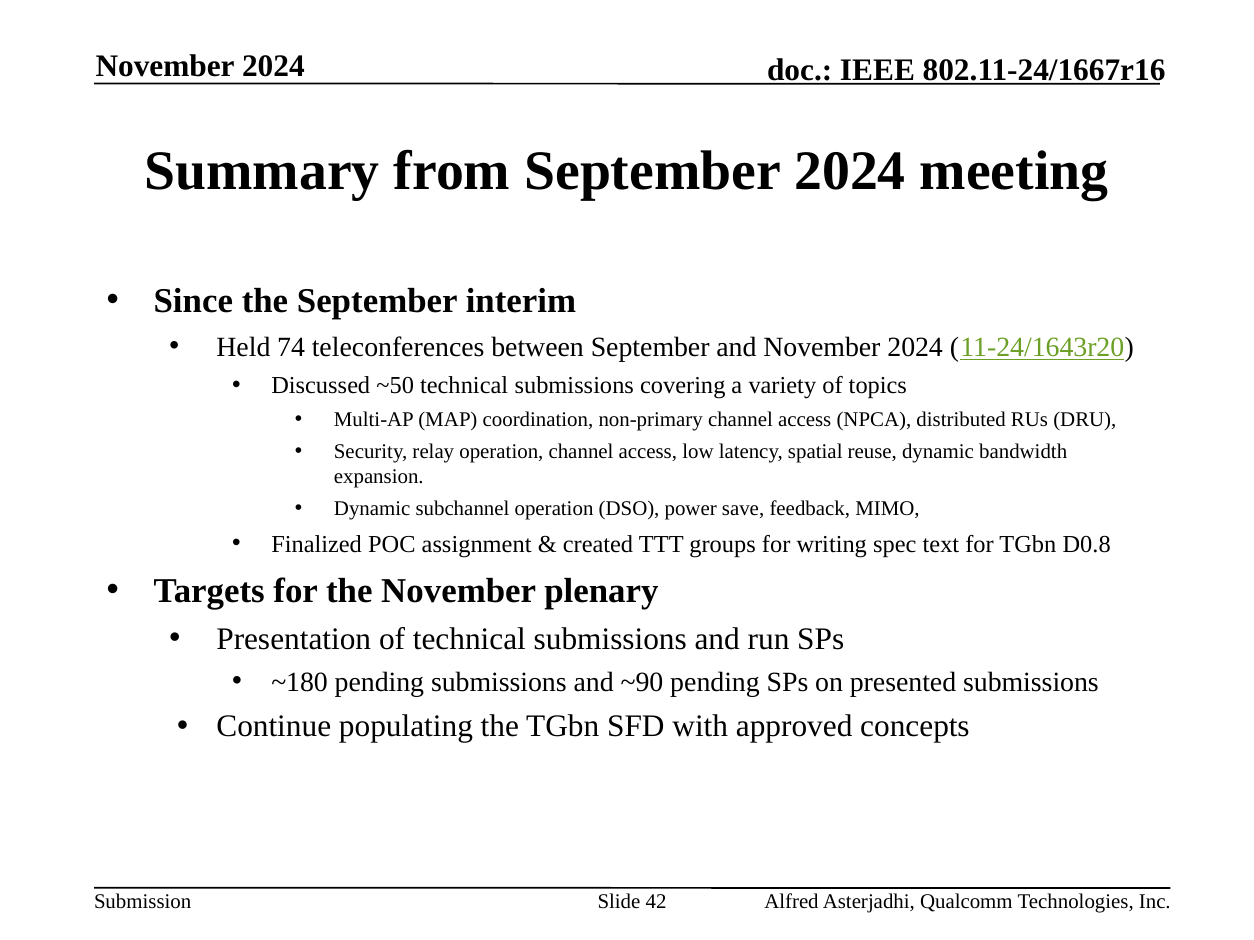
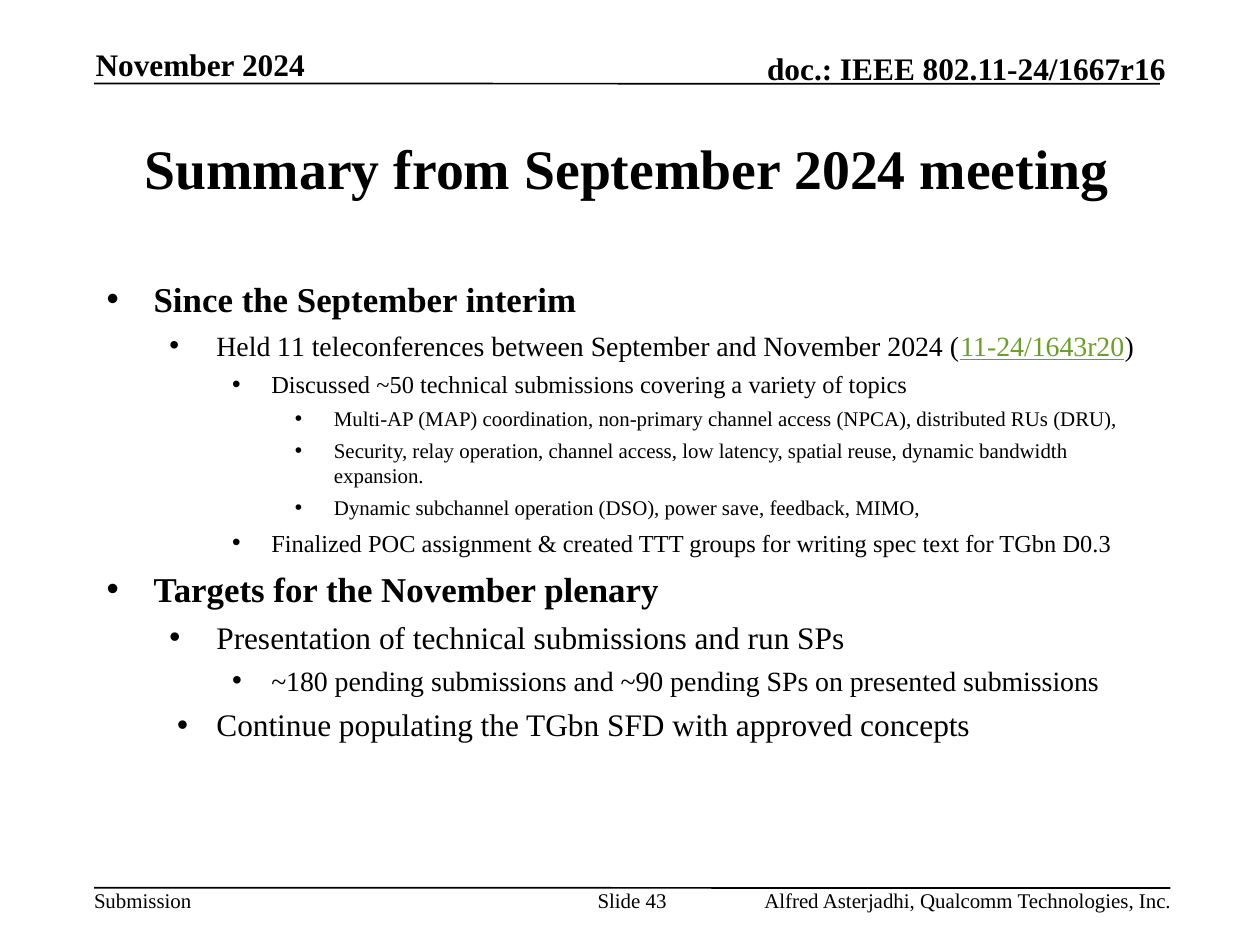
74: 74 -> 11 (291, 347)
D0.8: D0.8 -> D0.3 (1087, 544)
42: 42 -> 43 (656, 902)
